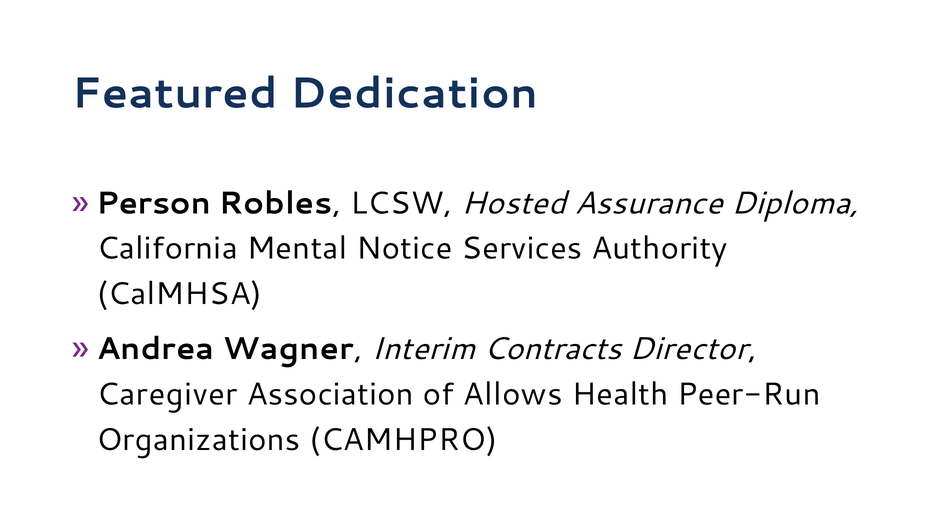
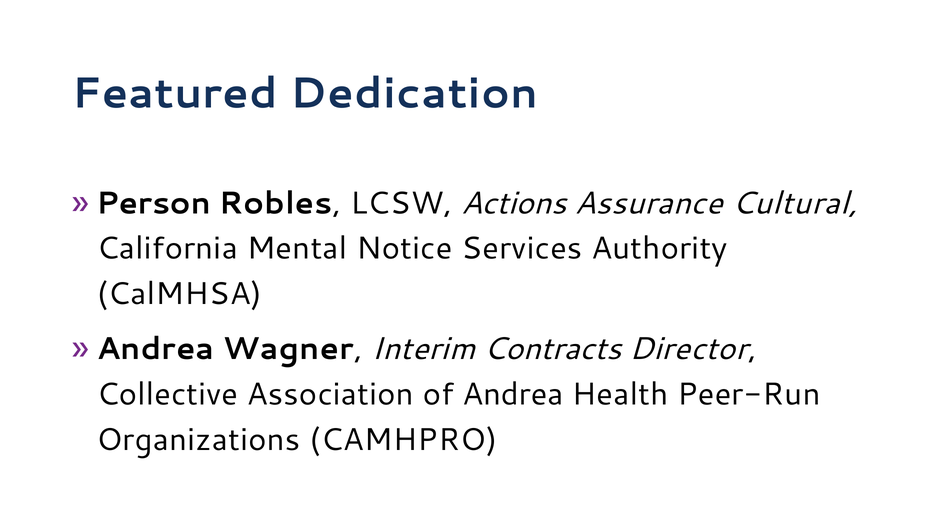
Hosted: Hosted -> Actions (514, 203)
Diploma: Diploma -> Cultural (795, 203)
Caregiver: Caregiver -> Collective (167, 394)
of Allows: Allows -> Andrea (513, 394)
